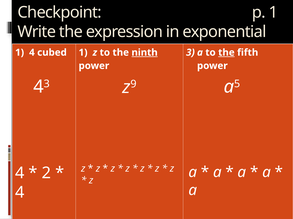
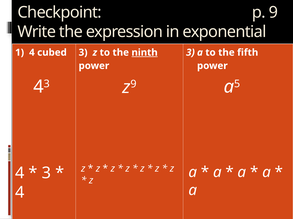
p 1: 1 -> 9 (273, 12)
1: 1 -> 3 (83, 53)
the underline: present -> none (226, 53)
2: 2 -> 3 (46, 173)
